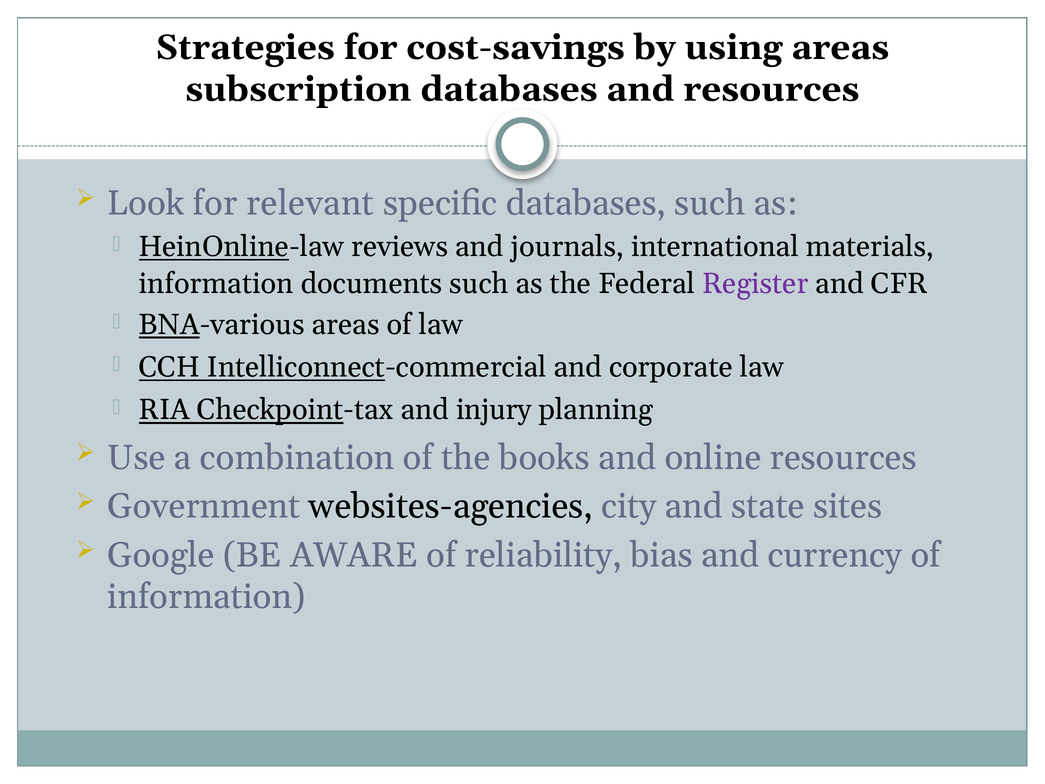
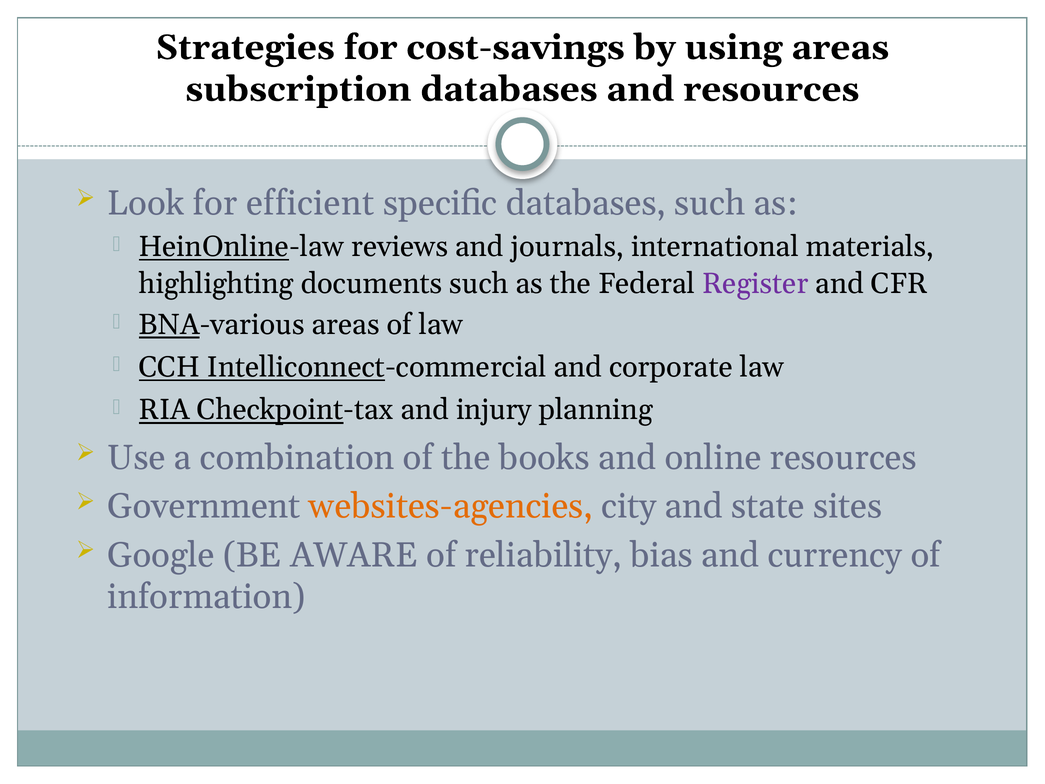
relevant: relevant -> efficient (310, 203)
information: information -> highlighting (216, 284)
websites-agencies colour: black -> orange (451, 506)
